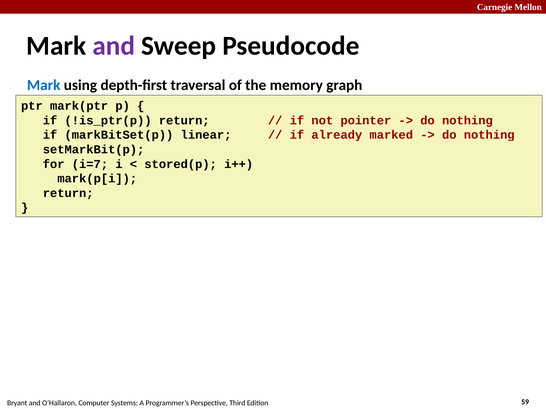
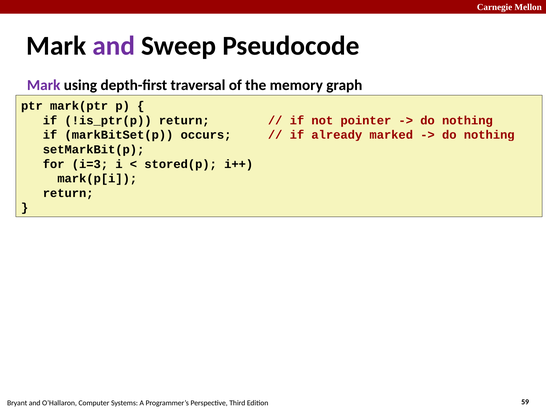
Mark colour: blue -> purple (44, 85)
linear: linear -> occurs (206, 135)
i=7: i=7 -> i=3 (90, 164)
